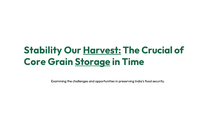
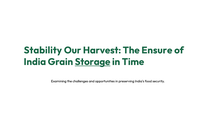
Harvest underline: present -> none (102, 50)
Crucial: Crucial -> Ensure (157, 50)
Core: Core -> India (35, 62)
